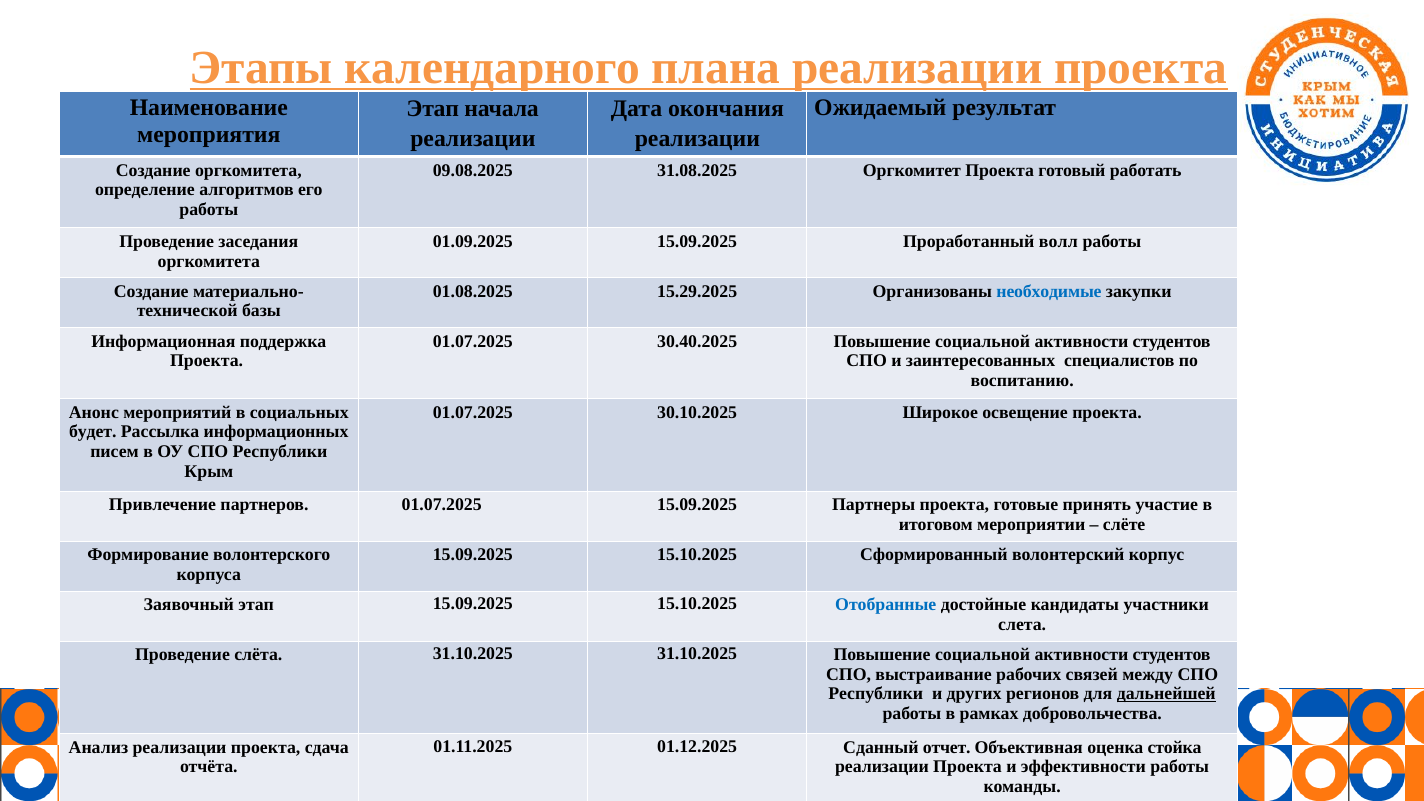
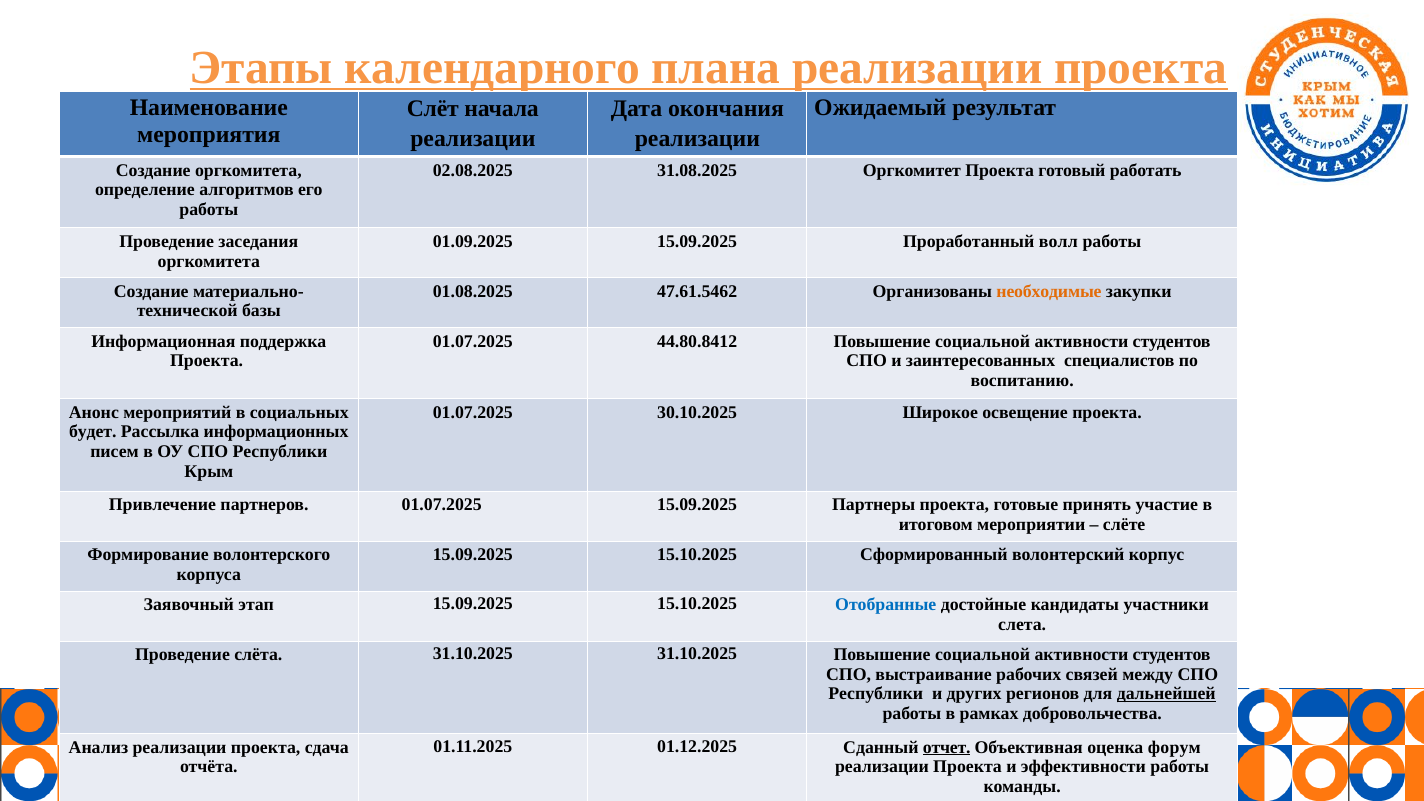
Этап: Этап -> Слёт (433, 108)
09.08.2025: 09.08.2025 -> 02.08.2025 (473, 170)
15.29.2025: 15.29.2025 -> 47.61.5462 (697, 291)
необходимые colour: blue -> orange (1049, 291)
30.40.2025: 30.40.2025 -> 44.80.8412 (697, 341)
отчет underline: none -> present (947, 747)
стойка: стойка -> форум (1174, 747)
